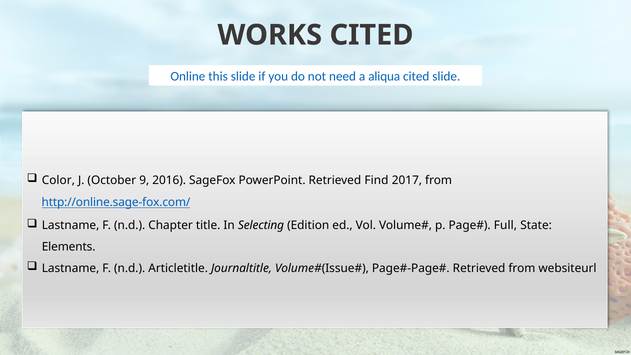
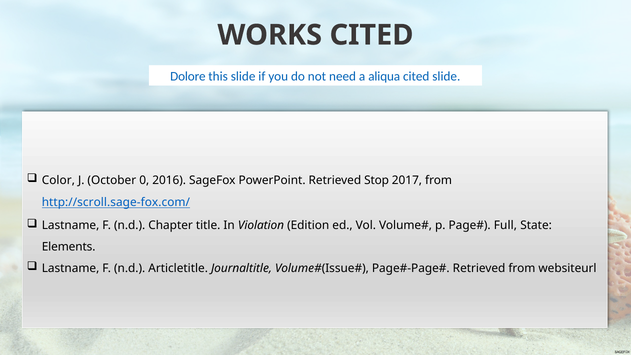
Online: Online -> Dolore (188, 76)
9: 9 -> 0 (144, 180)
Find: Find -> Stop (377, 180)
http://online.sage-fox.com/: http://online.sage-fox.com/ -> http://scroll.sage-fox.com/ (116, 202)
Selecting: Selecting -> Violation (261, 226)
